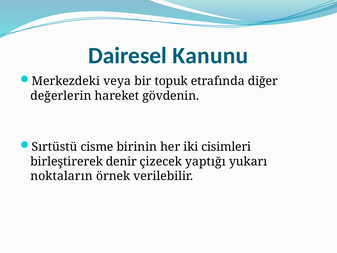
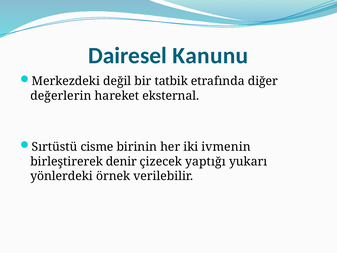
veya: veya -> değil (117, 81)
topuk: topuk -> tatbik (171, 81)
gövdenin: gövdenin -> eksternal (171, 96)
cisimleri: cisimleri -> ivmenin (226, 147)
noktaların: noktaların -> yönlerdeki (62, 176)
